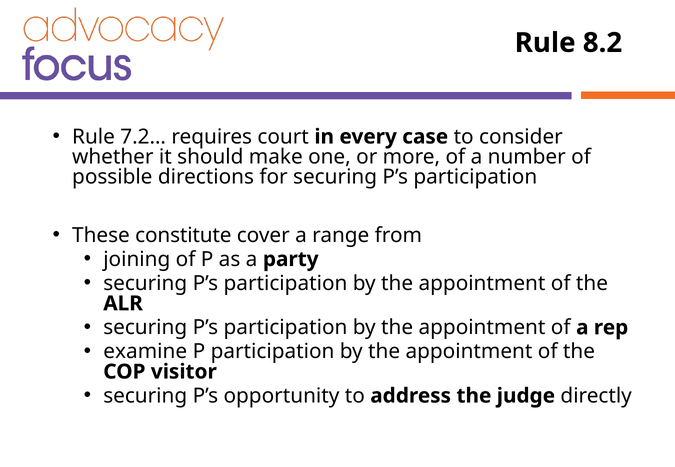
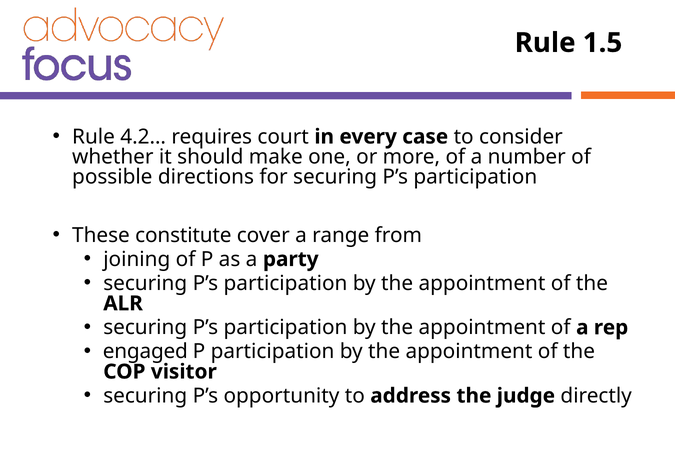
8.2: 8.2 -> 1.5 (603, 43)
7.2…: 7.2… -> 4.2… (143, 137)
examine: examine -> engaged (145, 352)
